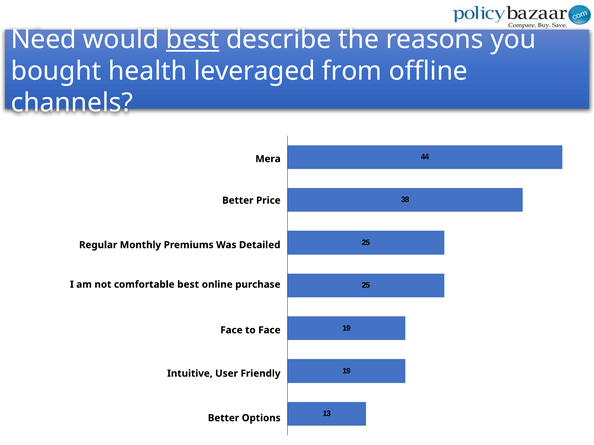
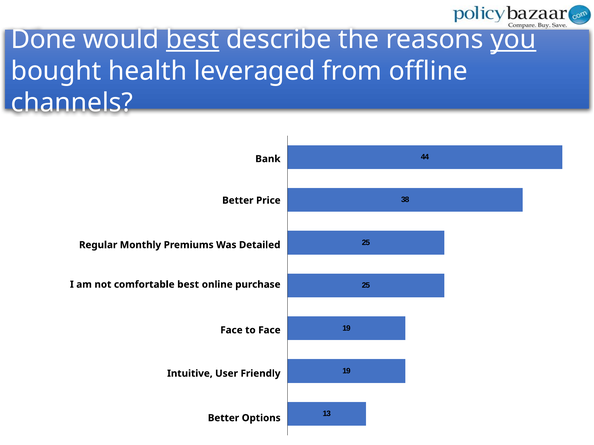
Need: Need -> Done (44, 39)
you underline: none -> present (513, 39)
Mera: Mera -> Bank (268, 159)
